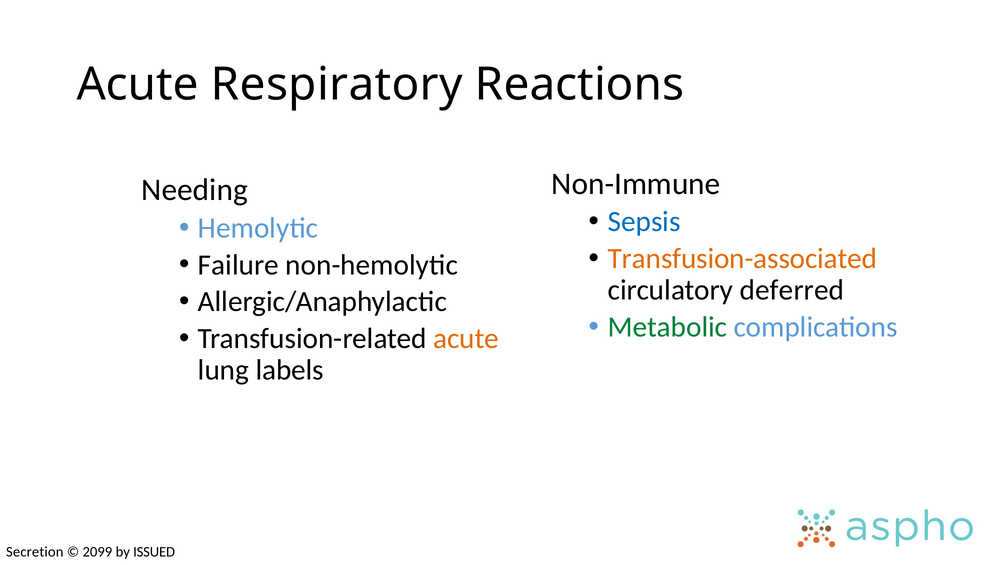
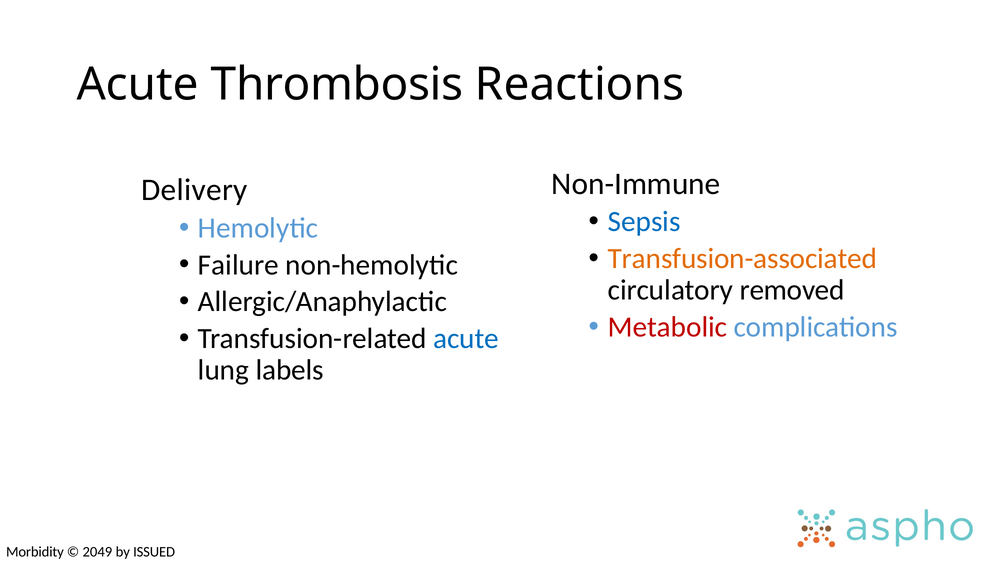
Respiratory: Respiratory -> Thrombosis (337, 84)
Needing: Needing -> Delivery (194, 190)
deferred: deferred -> removed (792, 290)
Metabolic colour: green -> red (667, 327)
acute colour: orange -> blue (466, 338)
Secretion: Secretion -> Morbidity (35, 552)
2099: 2099 -> 2049 (97, 552)
